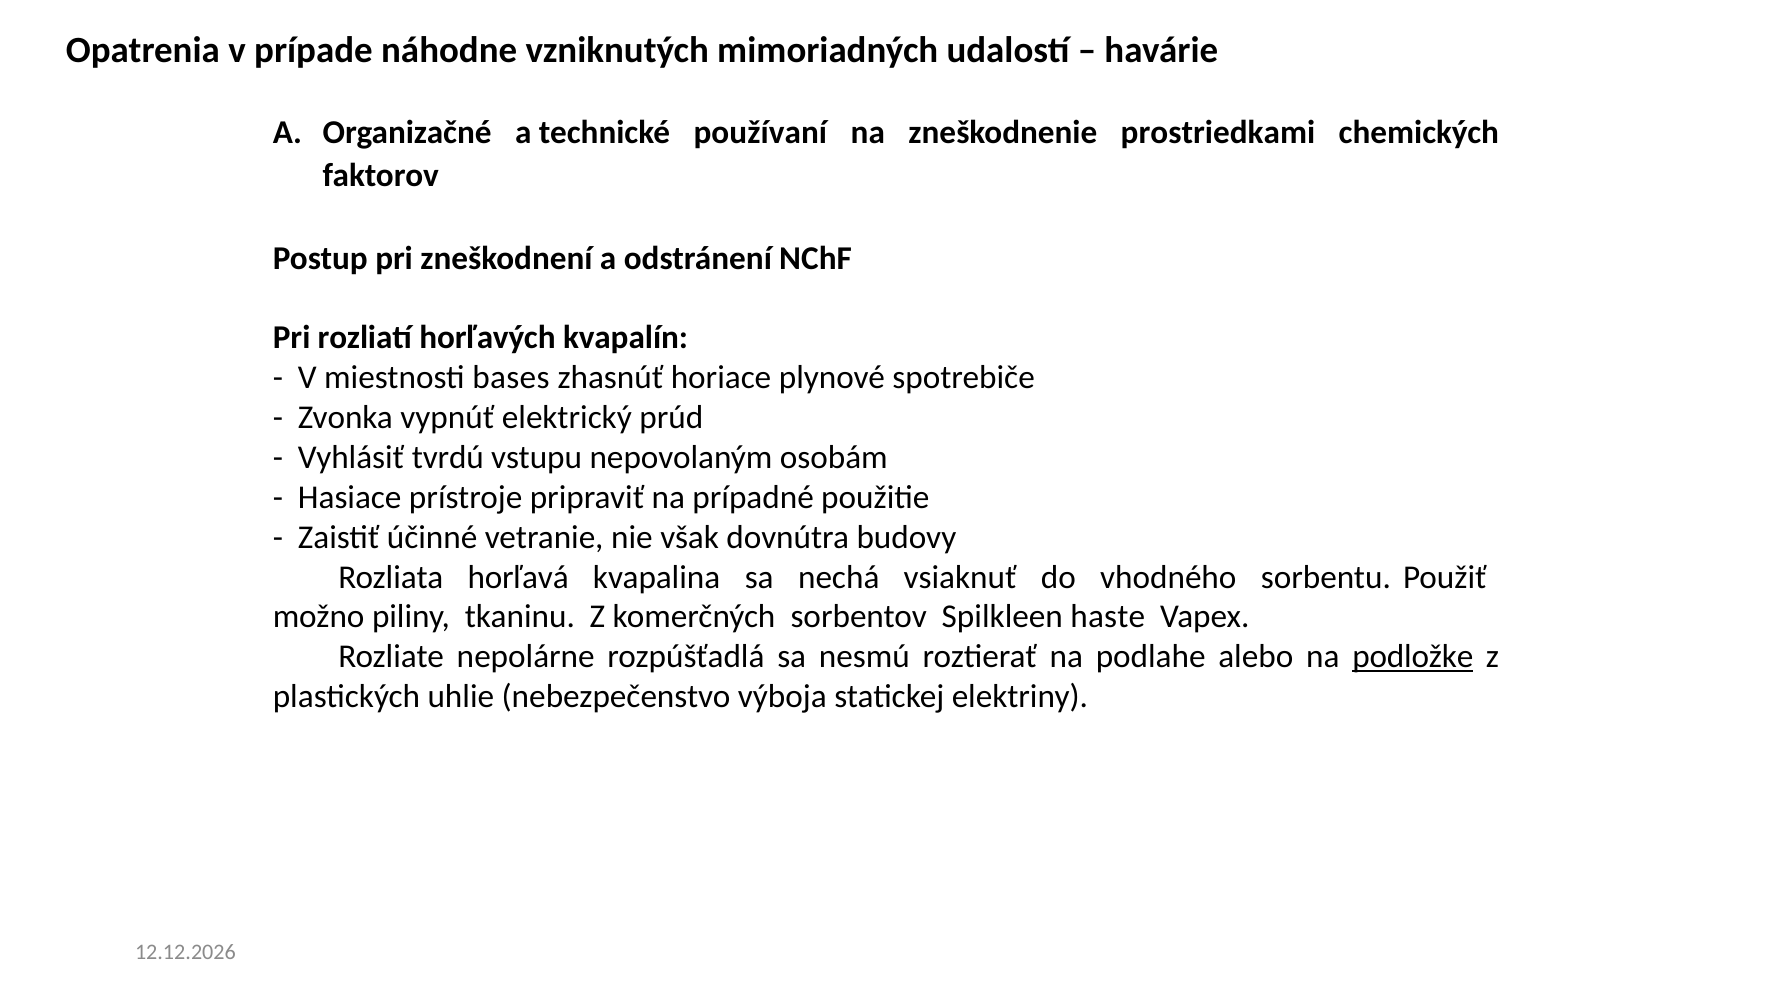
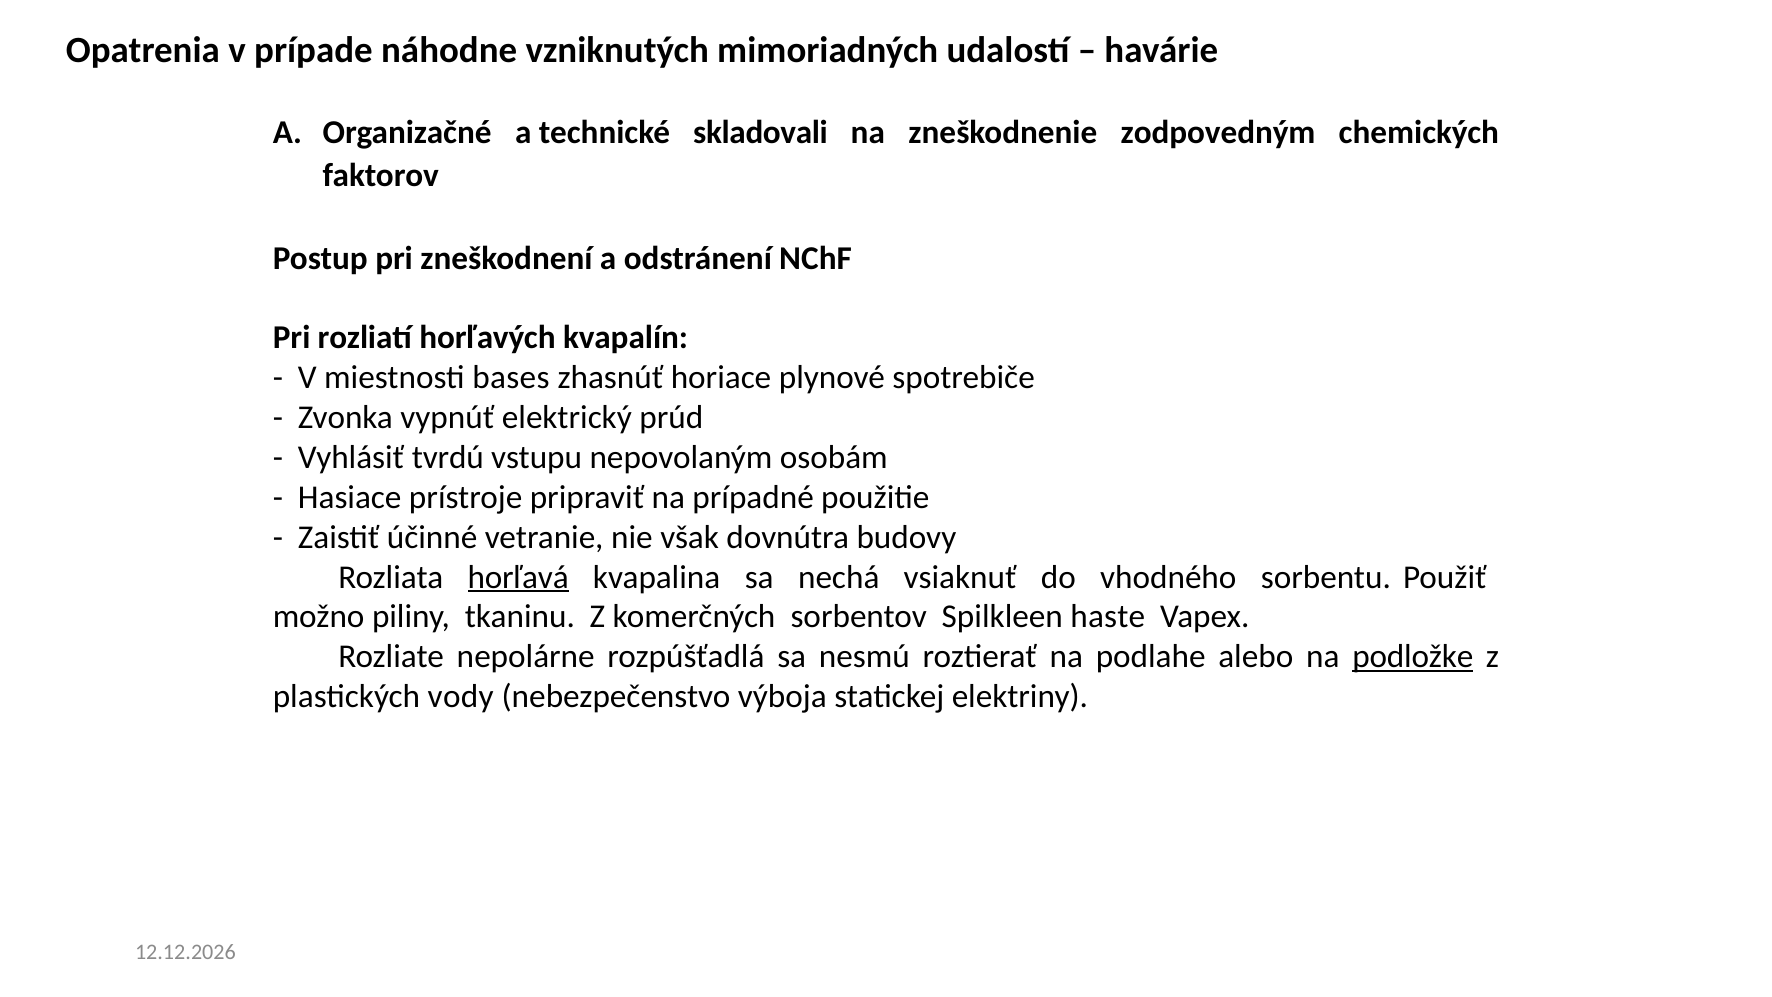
používaní: používaní -> skladovali (761, 133)
prostriedkami: prostriedkami -> zodpovedným (1218, 133)
horľavá underline: none -> present (518, 577)
uhlie: uhlie -> vody (461, 697)
